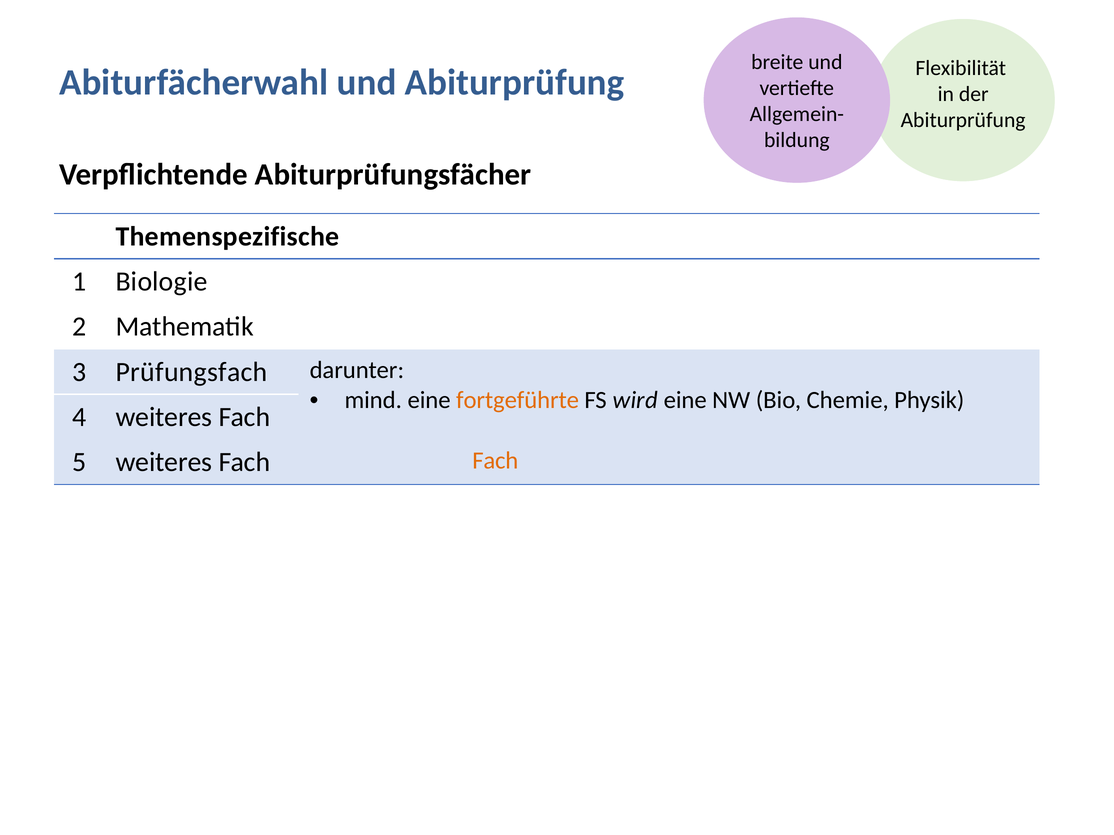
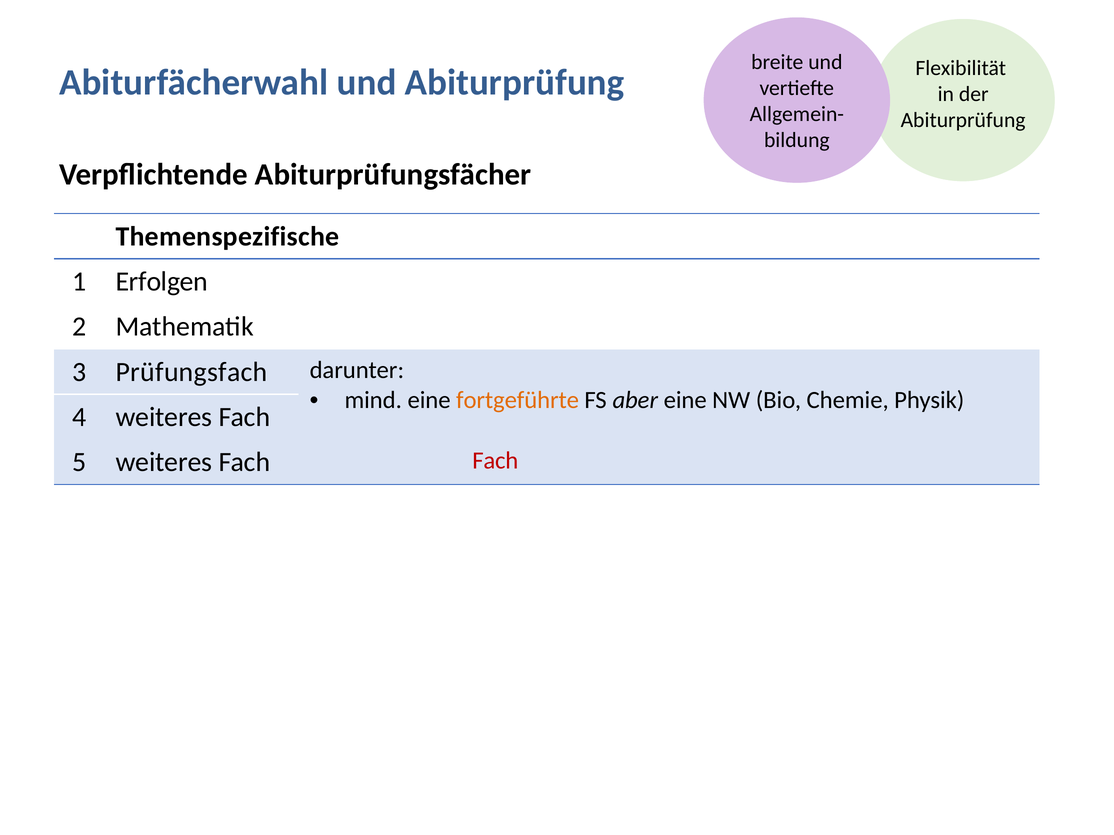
Biologie: Biologie -> Erfolgen (162, 282)
wird: wird -> aber (635, 400)
Fach colour: orange -> red (495, 461)
